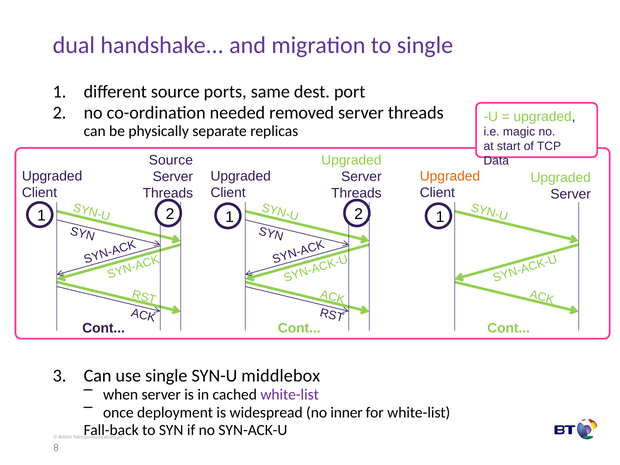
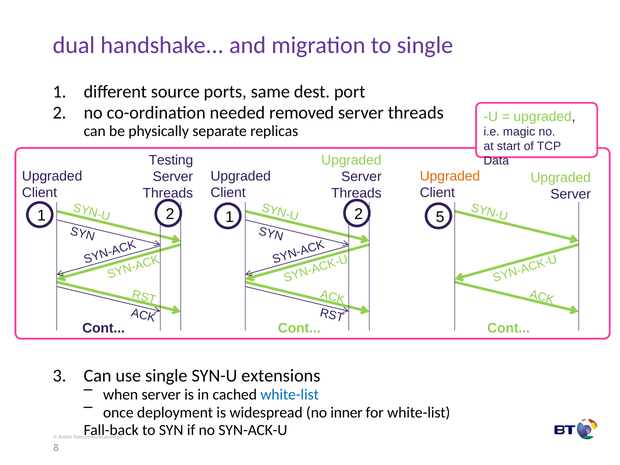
Source: Source -> Testing (171, 160)
1 1: 1 -> 5 (440, 217)
middlebox: middlebox -> extensions (281, 376)
white-list colour: purple -> blue (290, 395)
